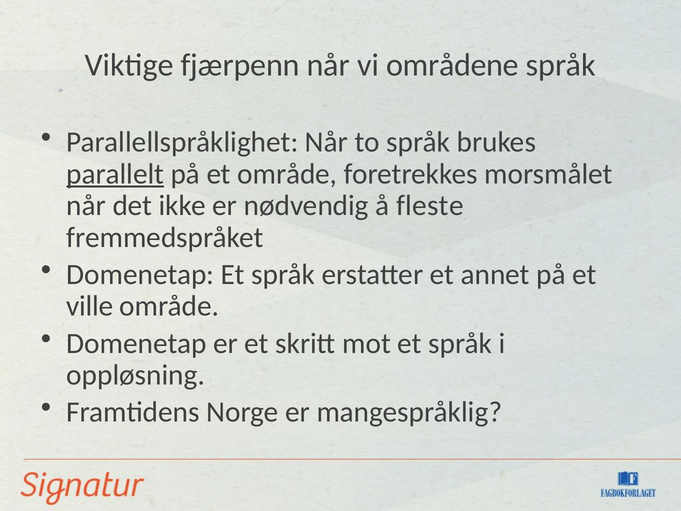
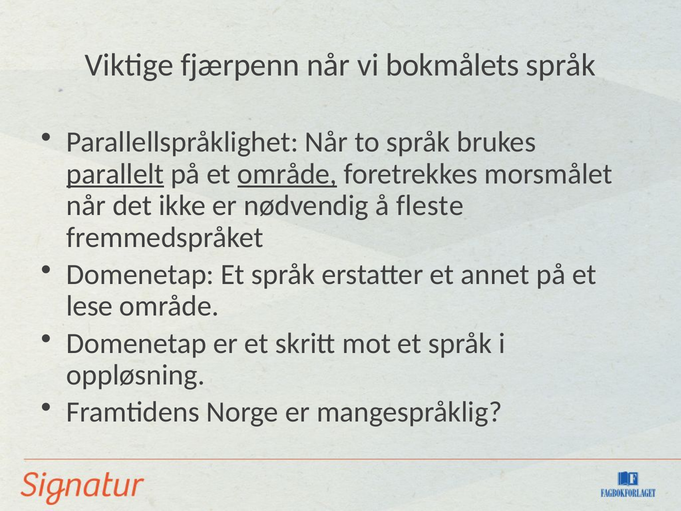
områdene: områdene -> bokmålets (453, 65)
område underline: none -> present (287, 174)
ville: ville -> lese (90, 306)
